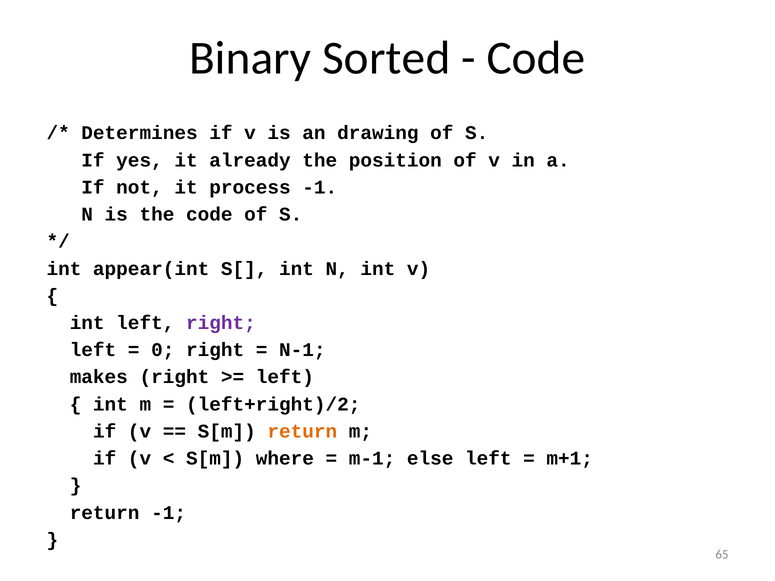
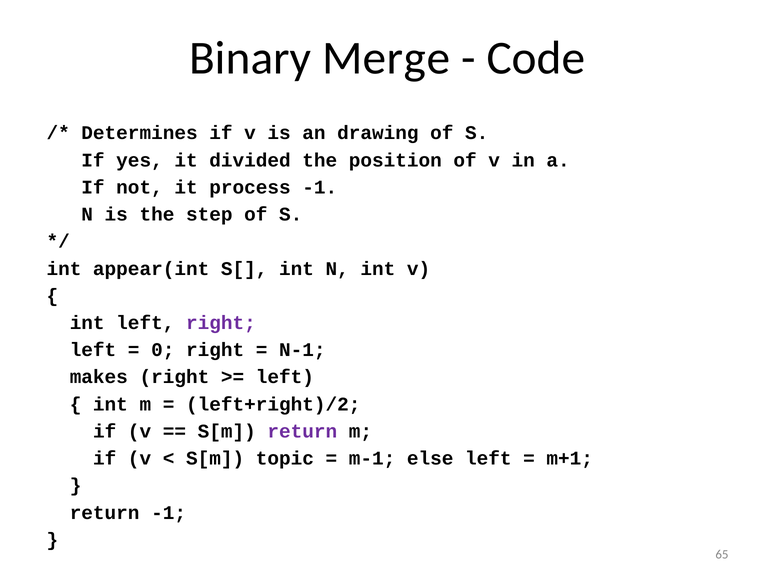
Sorted: Sorted -> Merge (386, 58)
already: already -> divided (250, 160)
the code: code -> step (209, 214)
return colour: orange -> purple (302, 431)
where: where -> topic (285, 459)
